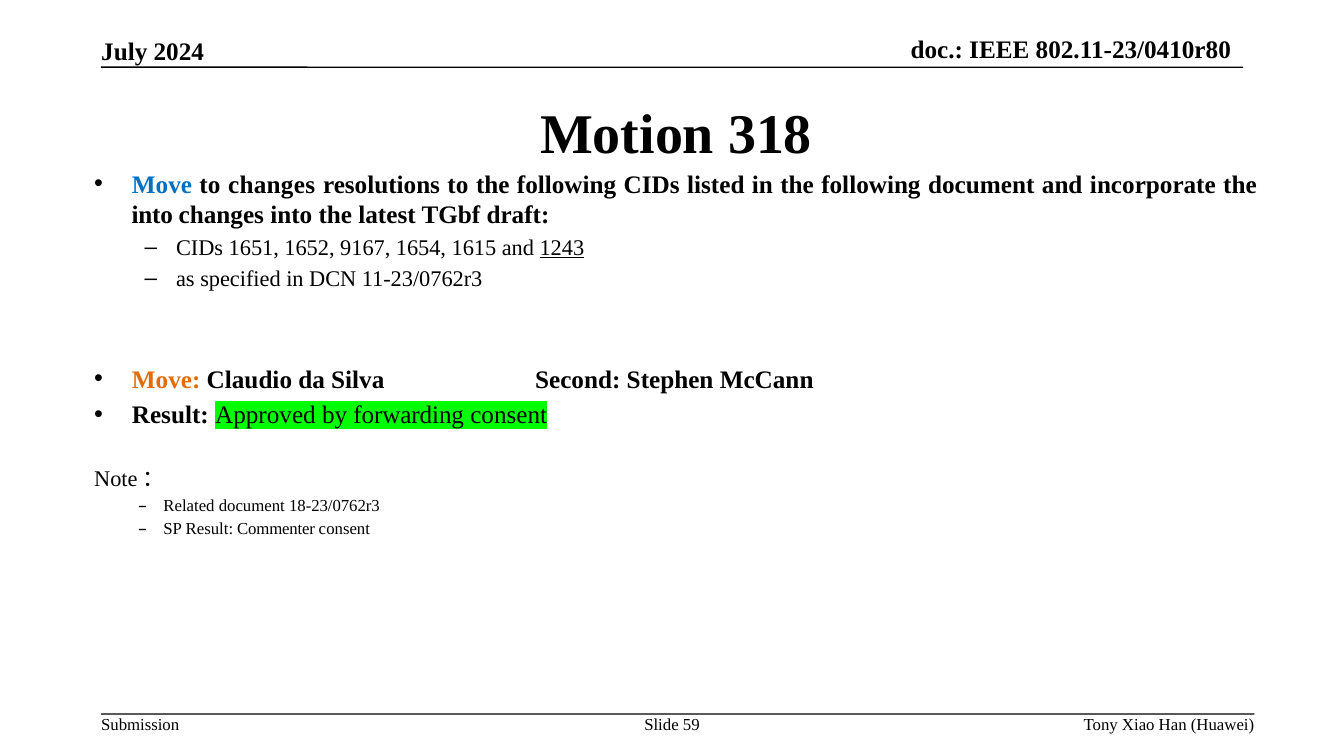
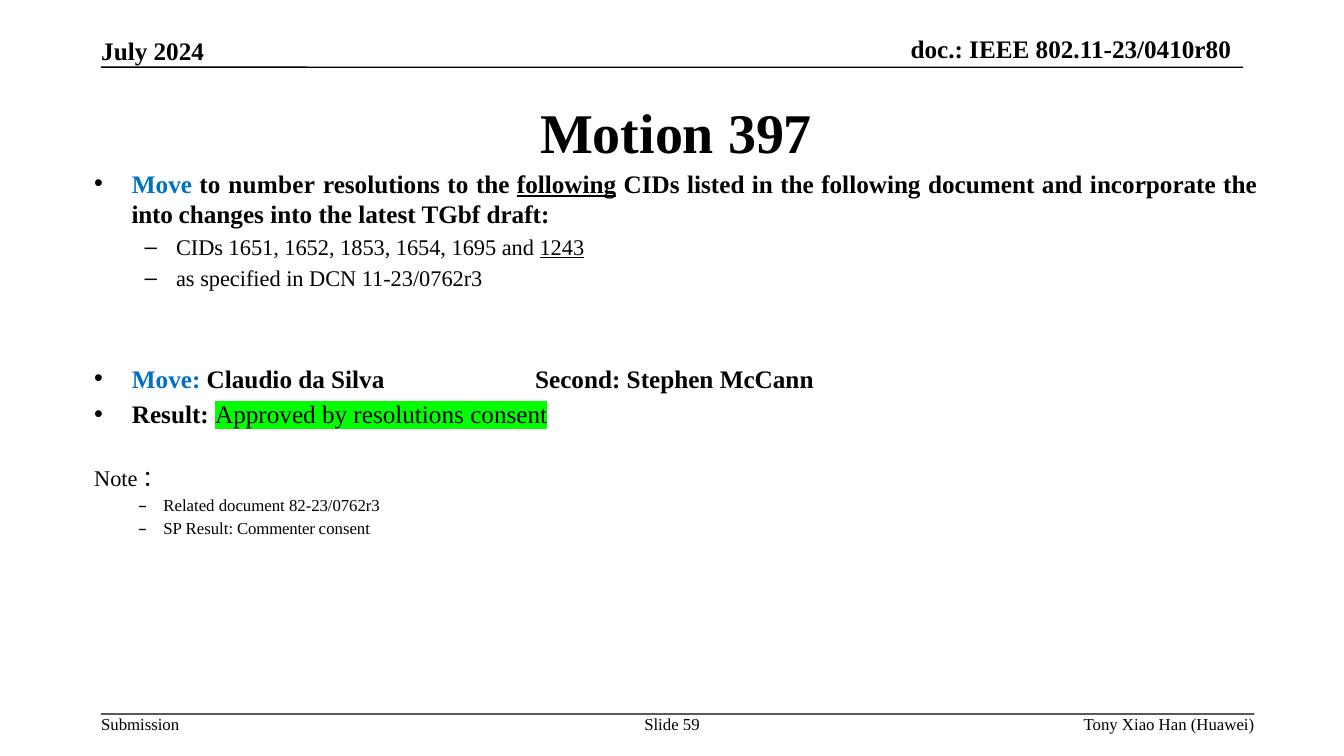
318: 318 -> 397 (770, 135)
to changes: changes -> number (272, 185)
following underline: none -> present (567, 185)
9167: 9167 -> 1853 (365, 248)
1615: 1615 -> 1695 (474, 248)
Move colour: orange -> blue (166, 380)
by forwarding: forwarding -> resolutions (409, 415)
18-23/0762r3: 18-23/0762r3 -> 82-23/0762r3 (334, 506)
